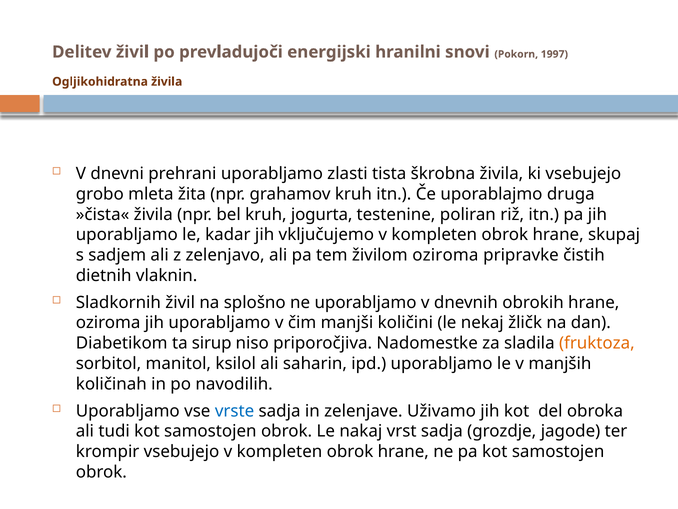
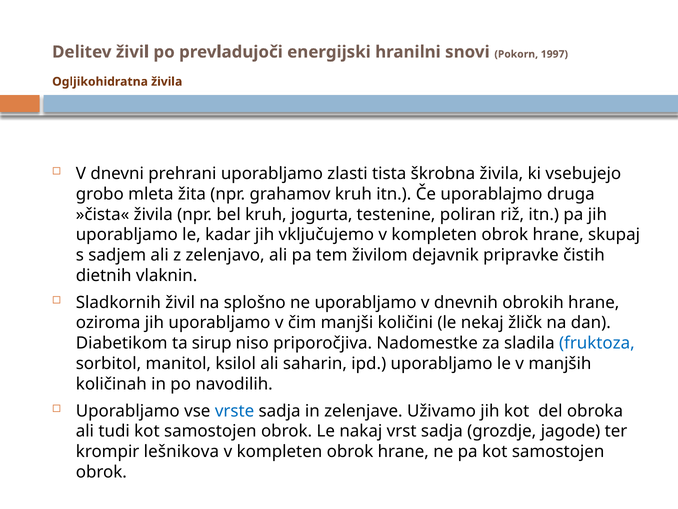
živilom oziroma: oziroma -> dejavnik (445, 255)
fruktoza colour: orange -> blue (597, 343)
krompir vsebujejo: vsebujejo -> lešnikova (181, 451)
